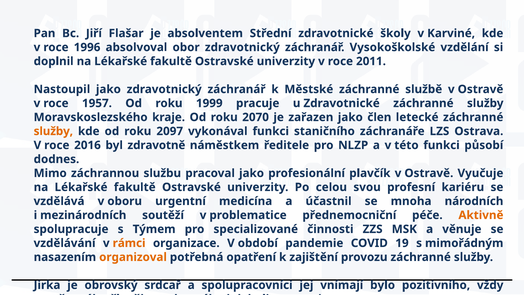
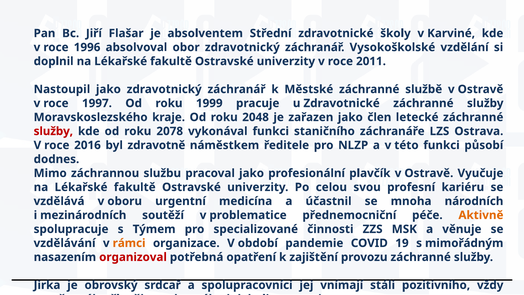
1957: 1957 -> 1997 (97, 103)
2070: 2070 -> 2048 (256, 117)
služby colour: orange -> red (53, 131)
2097: 2097 -> 2078 (170, 131)
organizoval colour: orange -> red (133, 257)
bylo: bylo -> stáli (383, 285)
